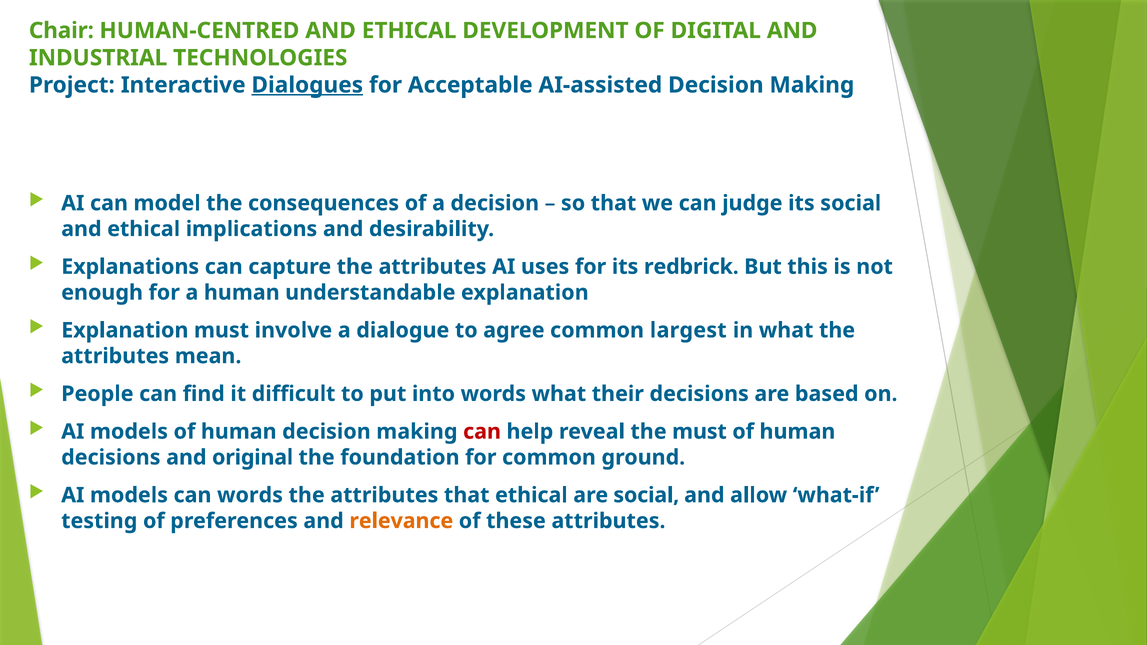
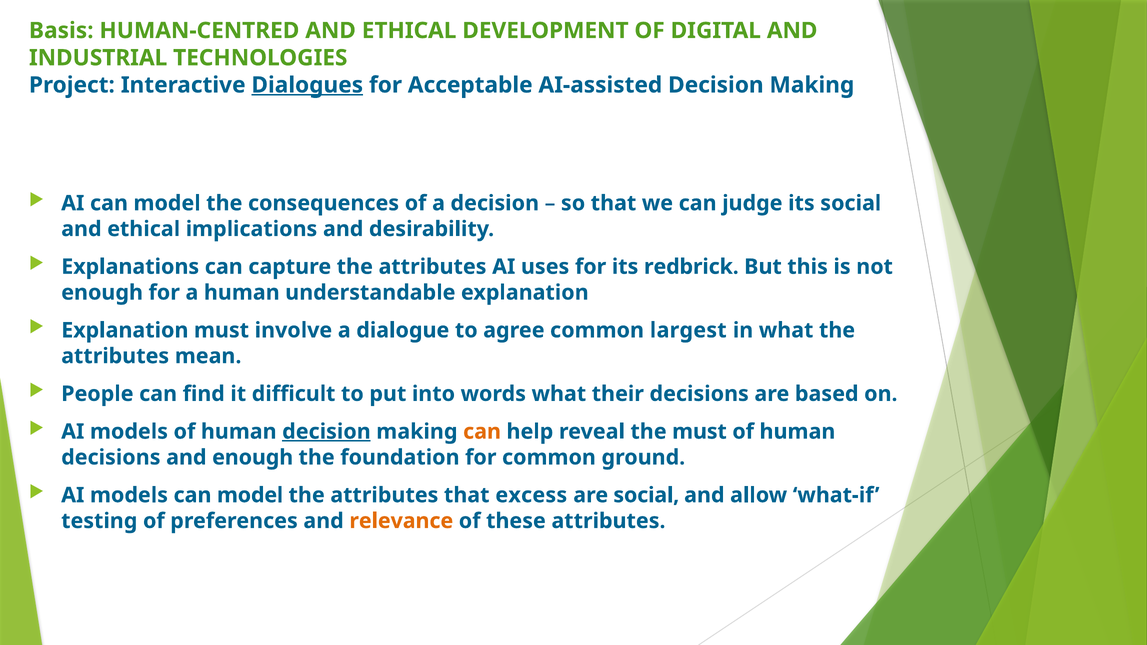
Chair: Chair -> Basis (61, 31)
decision underline: none -> present (326, 432)
can colour: red -> orange (482, 432)
and original: original -> enough (253, 458)
models can words: words -> model (250, 495)
that ethical: ethical -> excess (531, 495)
